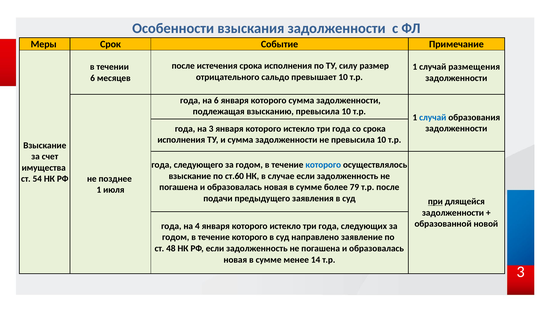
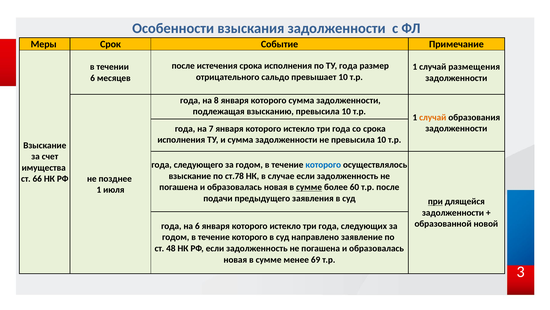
ТУ силу: силу -> года (348, 66)
на 6: 6 -> 8 (216, 100)
случай colour: blue -> orange (433, 117)
на 3: 3 -> 7 (211, 128)
ст.60: ст.60 -> ст.78 (234, 176)
54: 54 -> 66 (37, 179)
сумме underline: none -> present (309, 187)
79: 79 -> 60 (354, 187)
на 4: 4 -> 6 (197, 226)
14: 14 -> 69 (316, 259)
